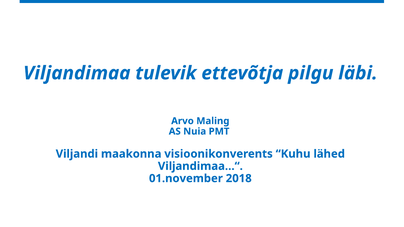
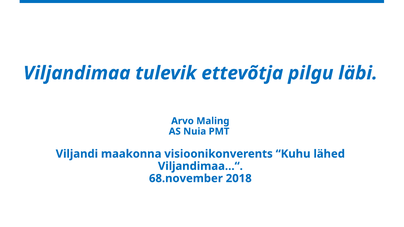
01.november: 01.november -> 68.november (186, 179)
